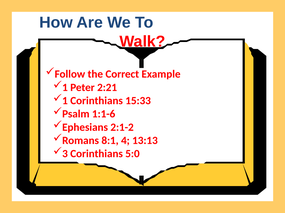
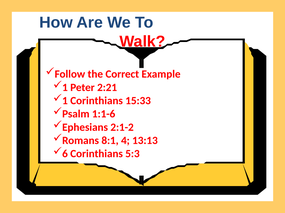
3: 3 -> 6 (65, 154)
5:0: 5:0 -> 5:3 (132, 154)
